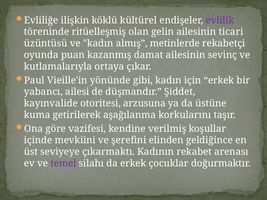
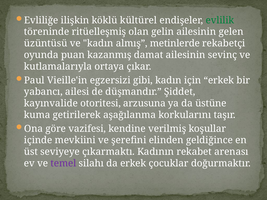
evlilik colour: purple -> green (220, 20)
ticari: ticari -> gelen (231, 32)
yönünde: yönünde -> egzersizi (110, 80)
